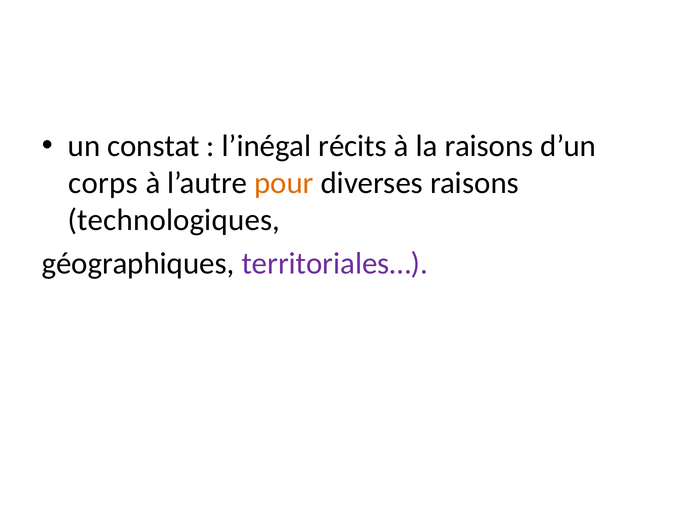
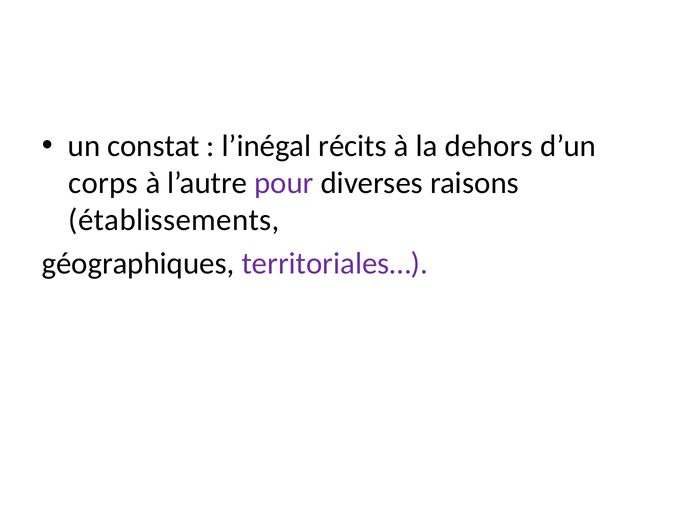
la raisons: raisons -> dehors (489, 146)
pour colour: orange -> purple (284, 183)
technologiques: technologiques -> établissements (174, 220)
